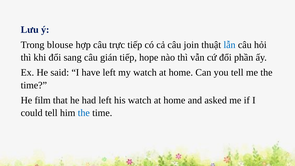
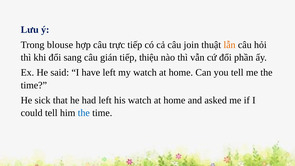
lẫn colour: blue -> orange (230, 45)
hope: hope -> thiệu (149, 57)
film: film -> sick (43, 100)
